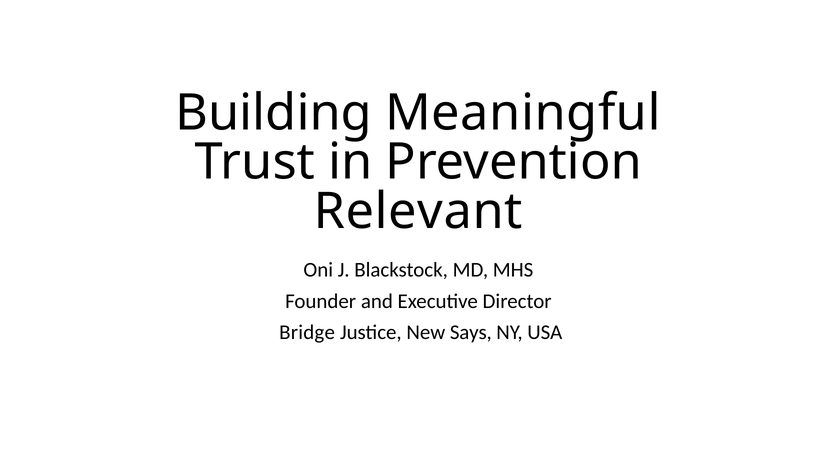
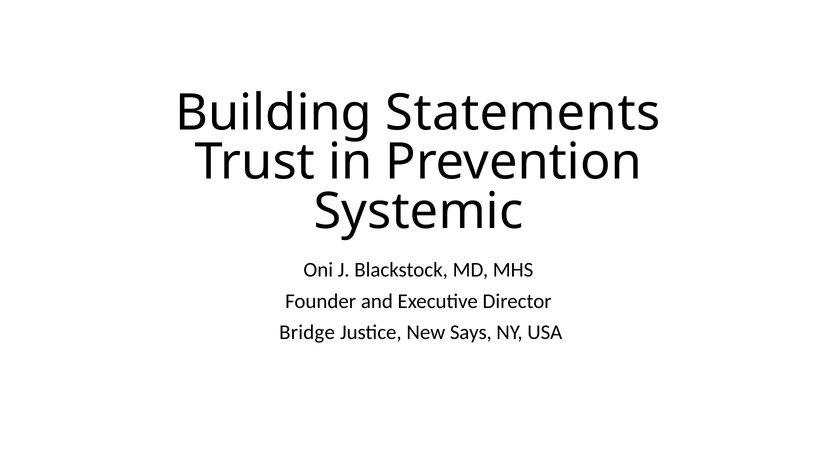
Meaningful: Meaningful -> Statements (523, 113)
Relevant: Relevant -> Systemic (418, 211)
